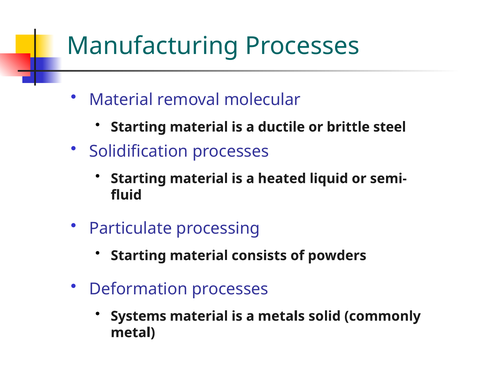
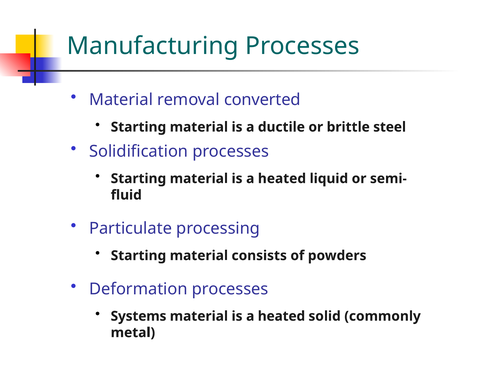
molecular: molecular -> converted (262, 100)
metals: metals -> heated (281, 316)
